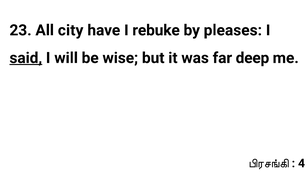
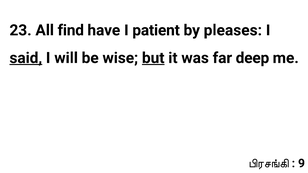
city: city -> find (71, 30)
rebuke: rebuke -> patient (156, 30)
but underline: none -> present (153, 58)
4: 4 -> 9 (301, 164)
